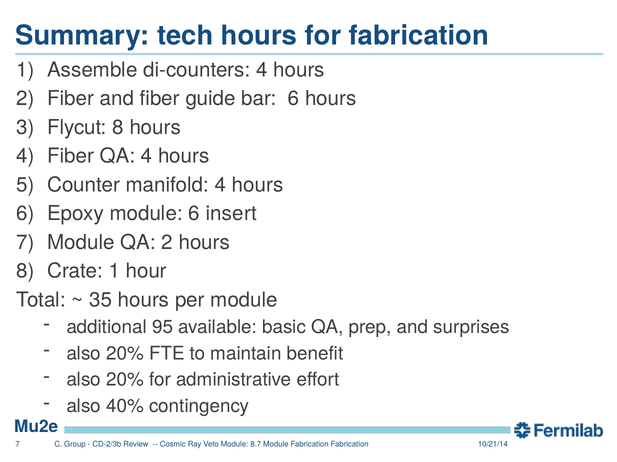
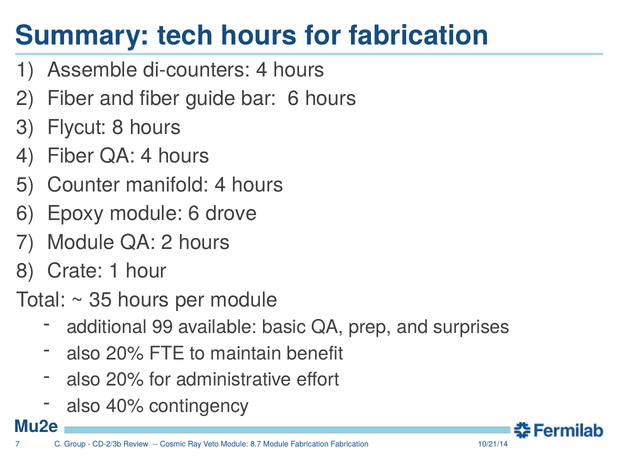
insert: insert -> drove (231, 214)
95: 95 -> 99 (163, 328)
